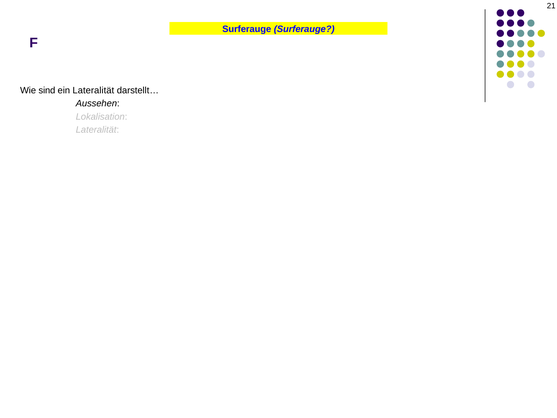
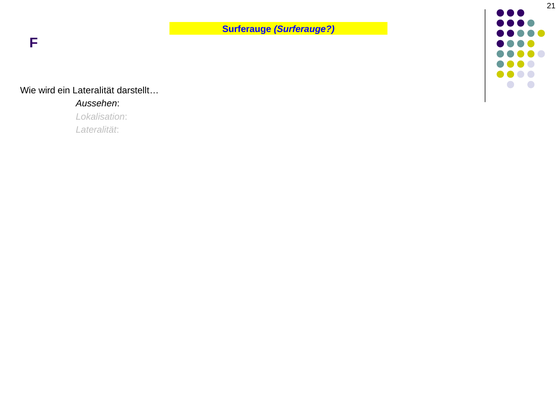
sind: sind -> wird (47, 91)
